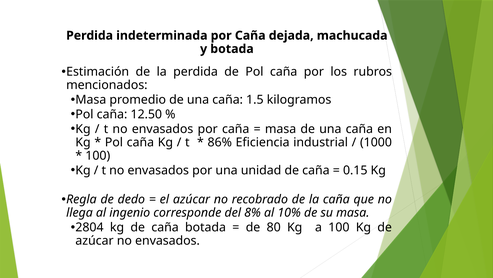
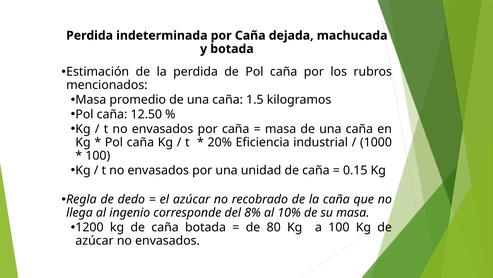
86%: 86% -> 20% (220, 142)
2804: 2804 -> 1200 (90, 227)
